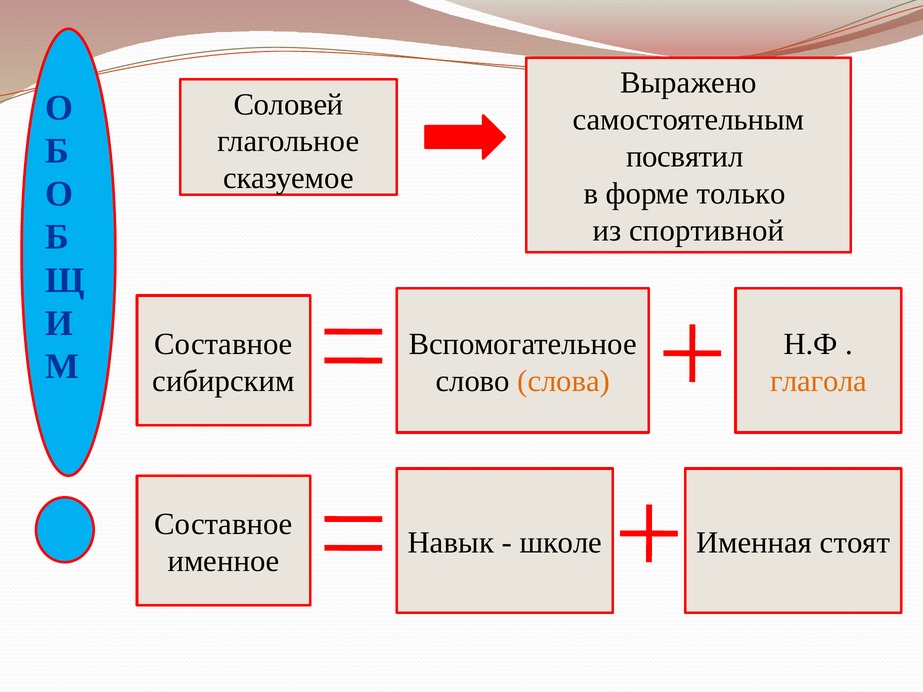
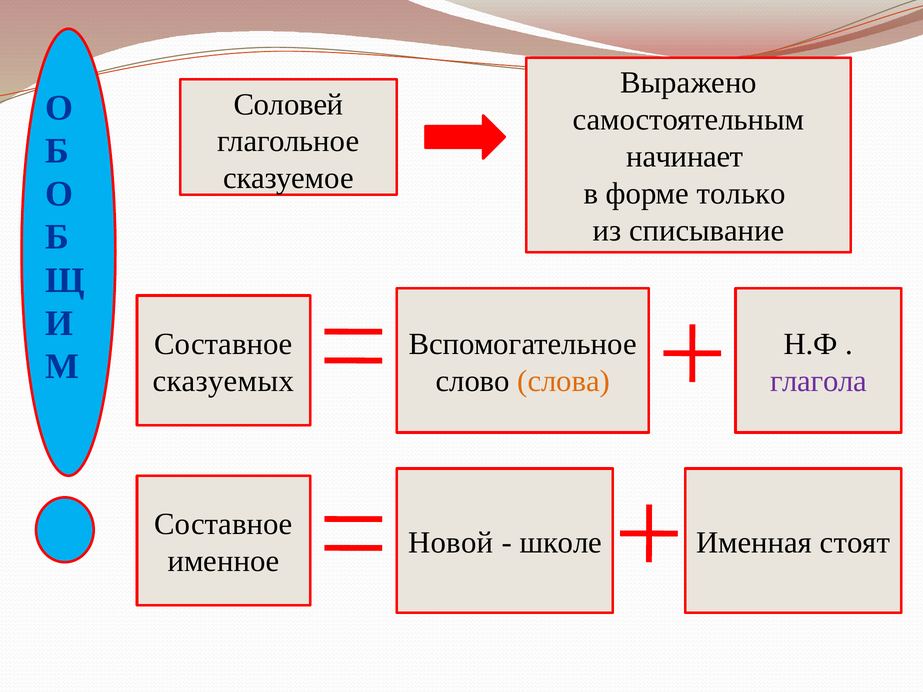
посвятил: посвятил -> начинает (685, 157)
спортивной: спортивной -> списывание (707, 231)
сибирским: сибирским -> сказуемых (223, 381)
глагола colour: orange -> purple (819, 381)
Навык: Навык -> Новой (451, 543)
